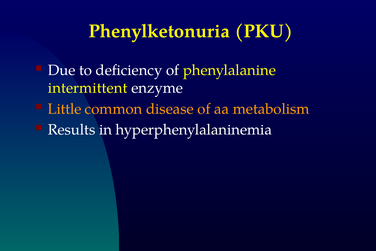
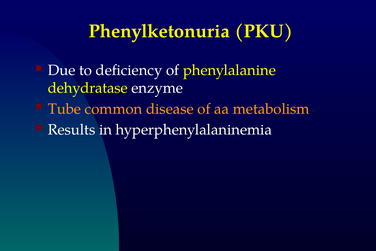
intermittent: intermittent -> dehydratase (88, 88)
Little: Little -> Tube (65, 109)
